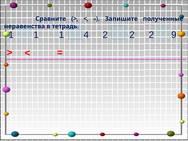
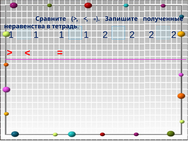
1 1 4: 4 -> 1 (86, 35)
1 9: 9 -> 2 (174, 35)
